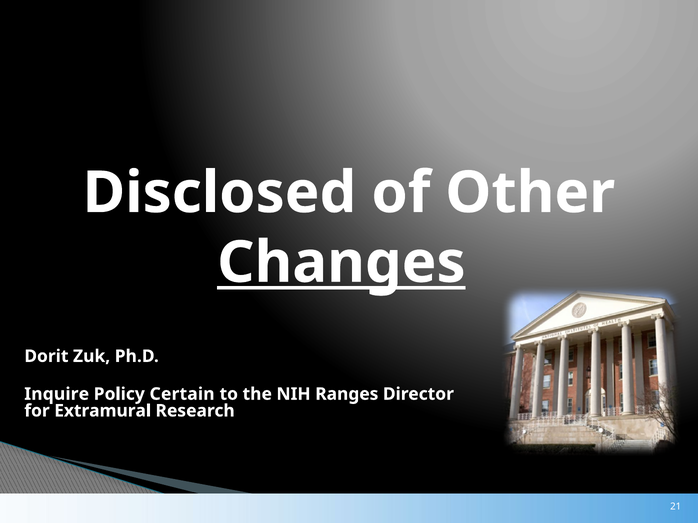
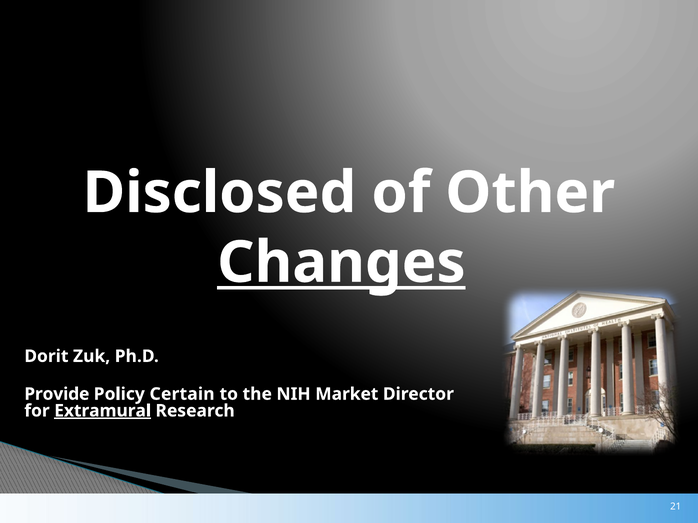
Inquire: Inquire -> Provide (57, 394)
Ranges: Ranges -> Market (347, 394)
Extramural underline: none -> present (103, 411)
